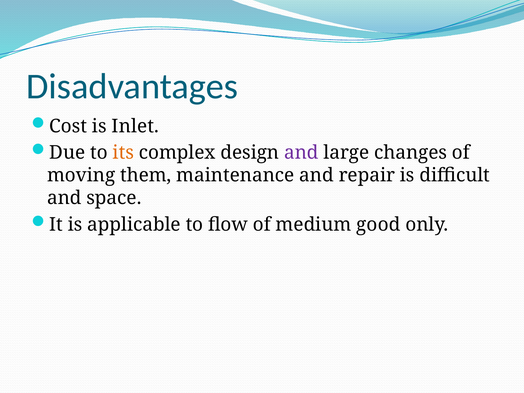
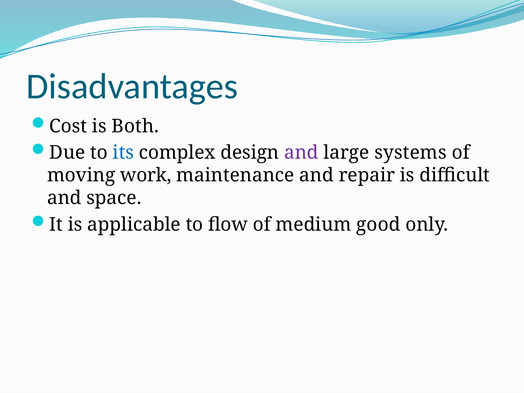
Inlet: Inlet -> Both (135, 126)
its colour: orange -> blue (123, 153)
changes: changes -> systems (411, 153)
them: them -> work (146, 175)
